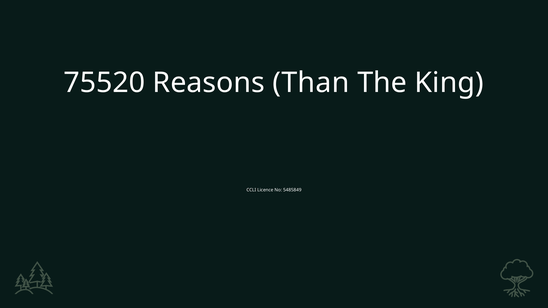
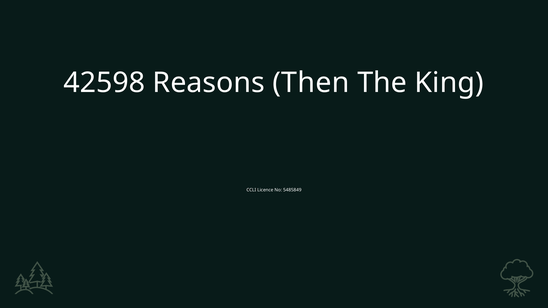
75520: 75520 -> 42598 (104, 83)
Than: Than -> Then (311, 83)
